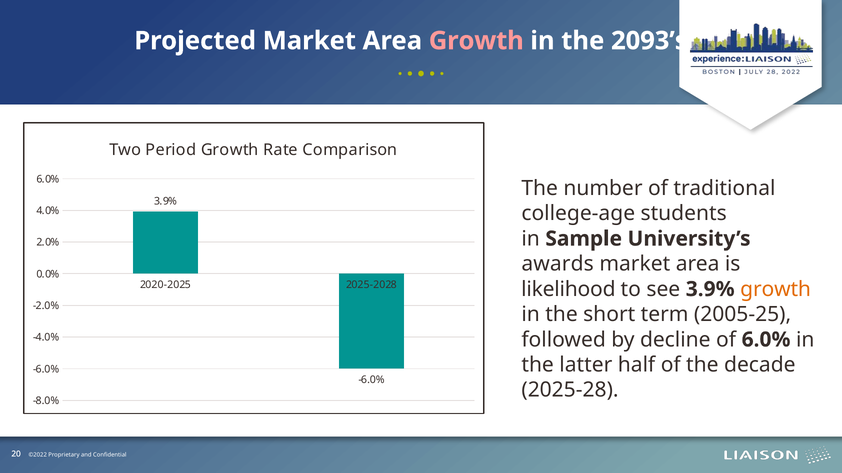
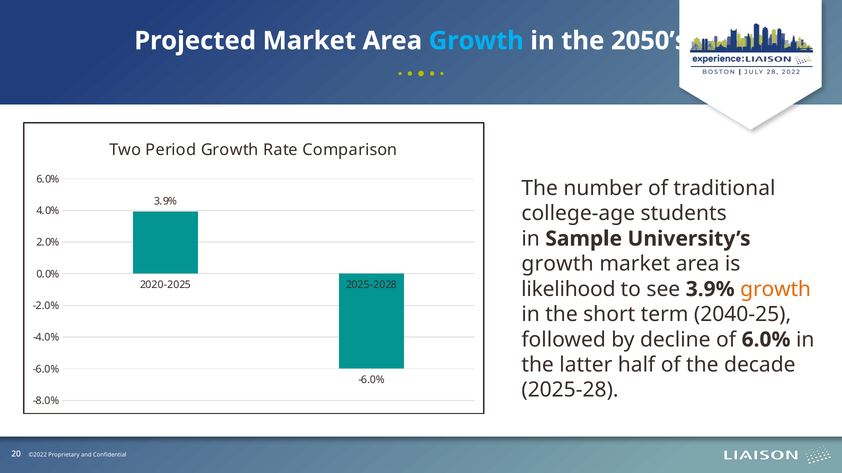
Growth colour: pink -> light blue (476, 41)
2093’s: 2093’s -> 2050’s (649, 41)
awards: awards -> growth (558, 264)
2005-25: 2005-25 -> 2040-25 (743, 315)
